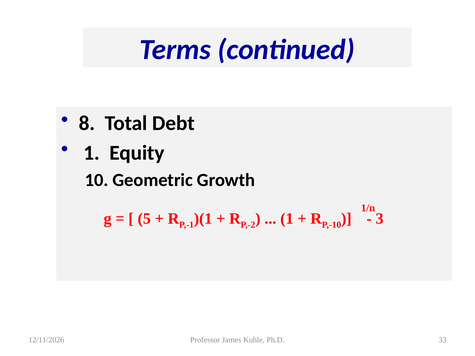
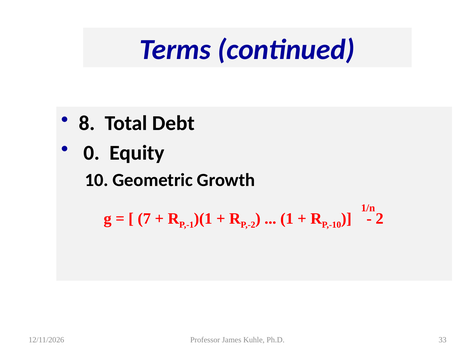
1: 1 -> 0 (92, 153)
5: 5 -> 7 (144, 219)
3: 3 -> 2 (380, 219)
